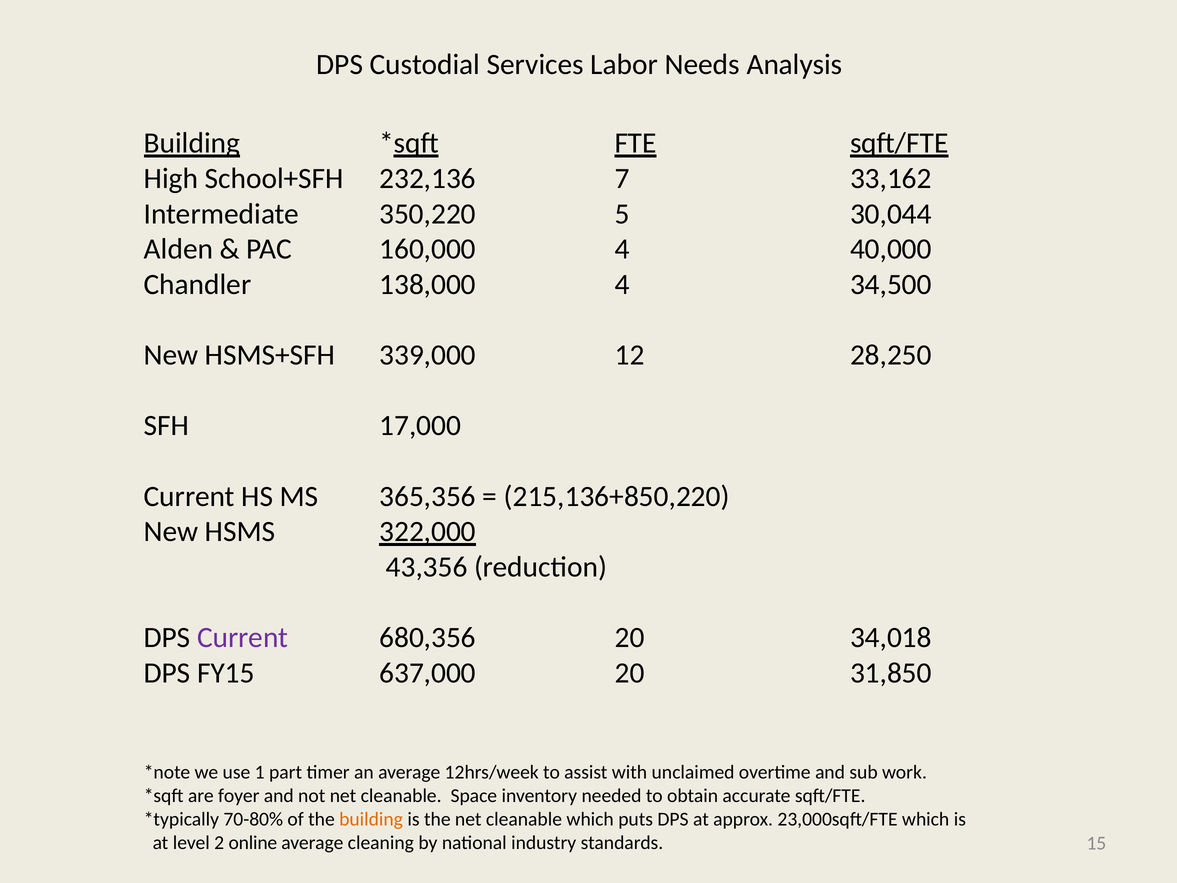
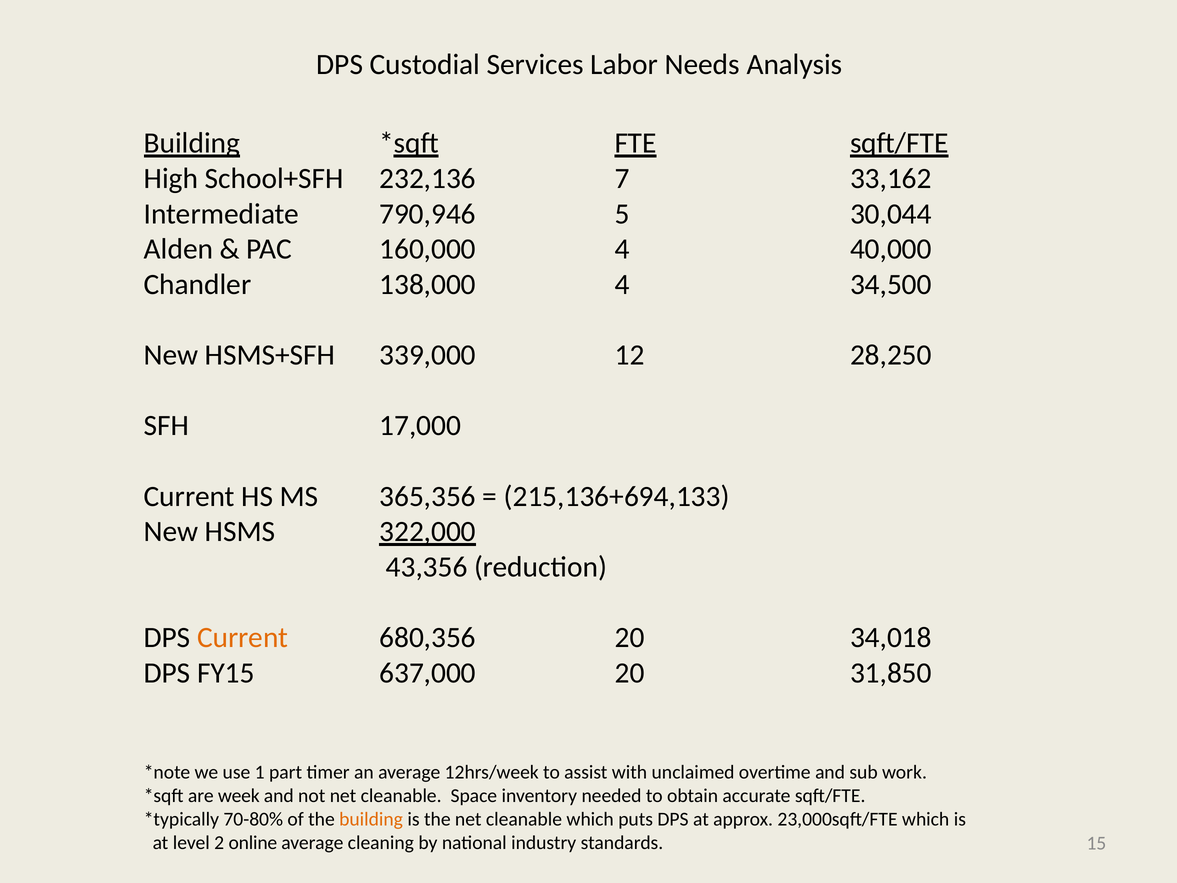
350,220: 350,220 -> 790,946 (428, 214)
215,136+850,220: 215,136+850,220 -> 215,136+694,133 (617, 496)
Current colour: purple -> orange (243, 638)
foyer: foyer -> week (239, 796)
